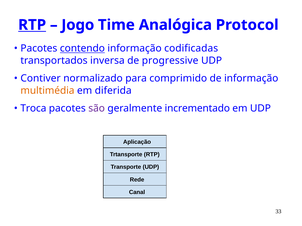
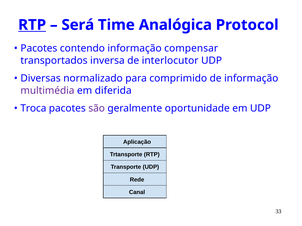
Jogo: Jogo -> Será (78, 25)
contendo underline: present -> none (82, 49)
codificadas: codificadas -> compensar (191, 49)
progressive: progressive -> interlocutor (170, 61)
Contiver: Contiver -> Diversas (41, 79)
multimédia colour: orange -> purple (47, 91)
incrementado: incrementado -> oportunidade (197, 109)
